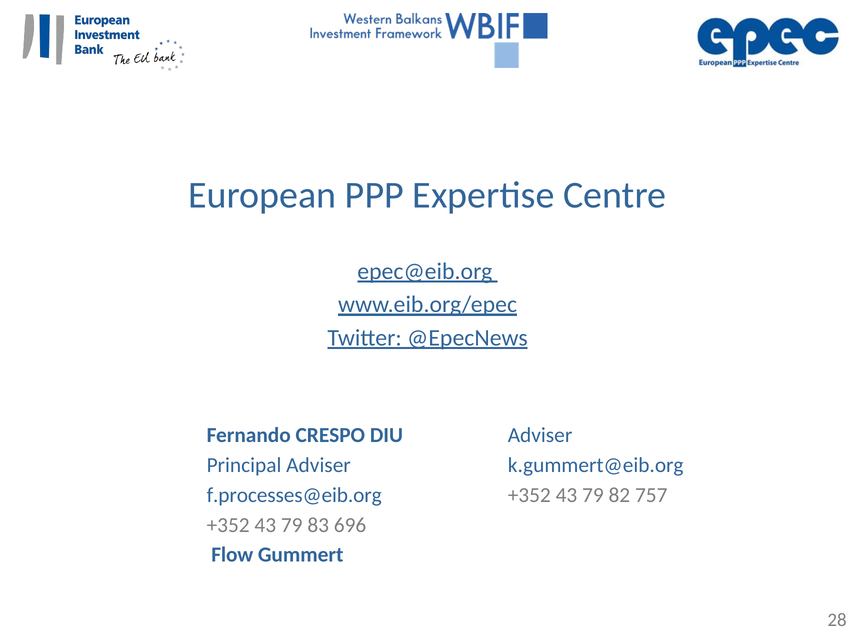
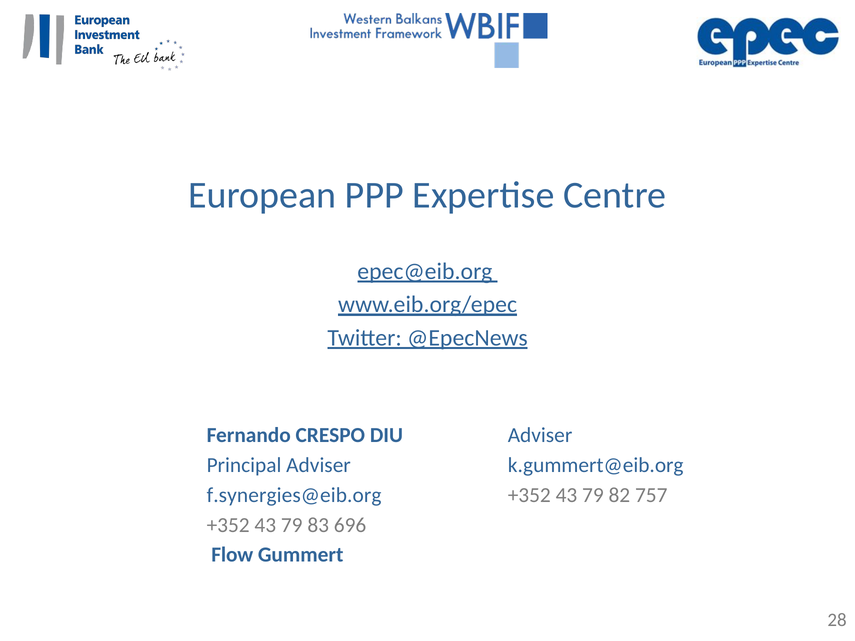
f.processes@eib.org: f.processes@eib.org -> f.synergies@eib.org (294, 495)
